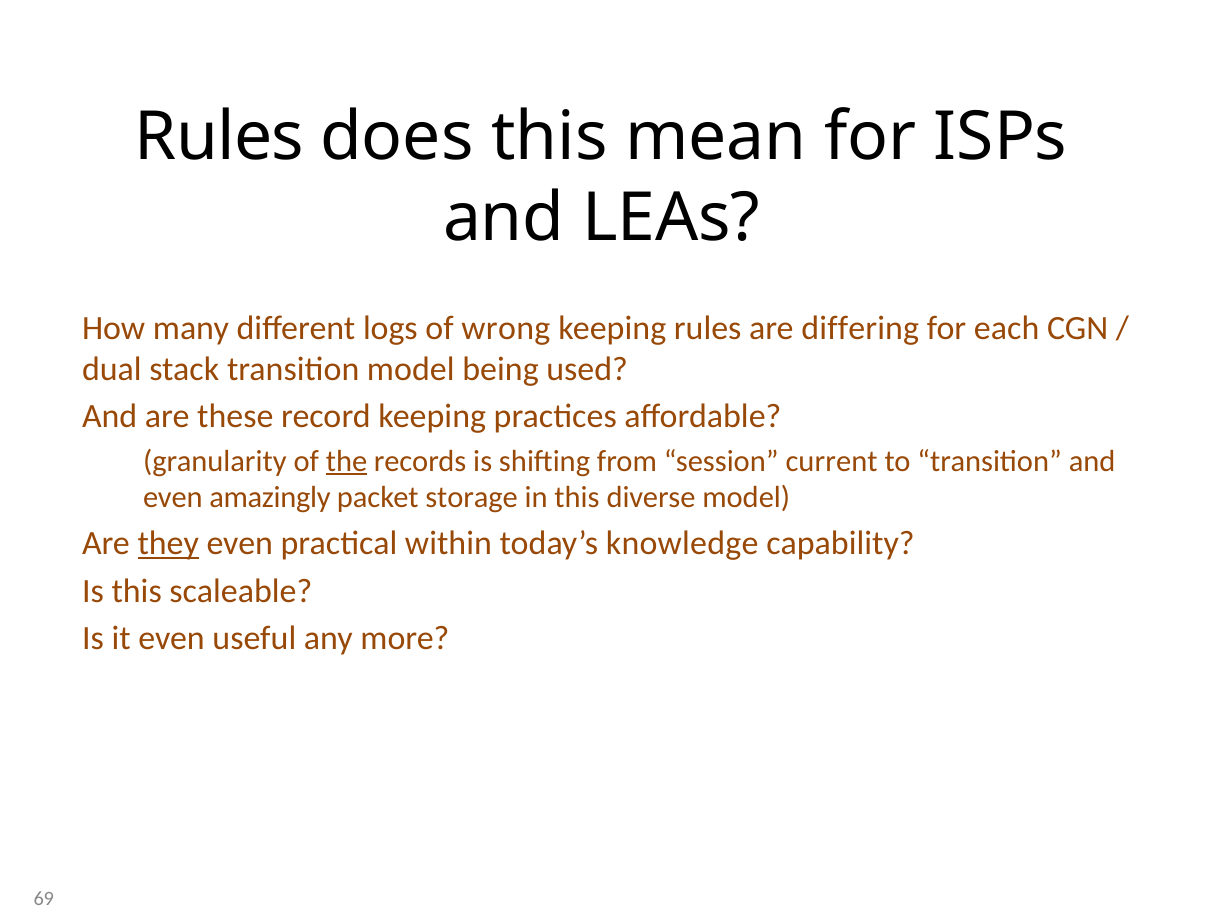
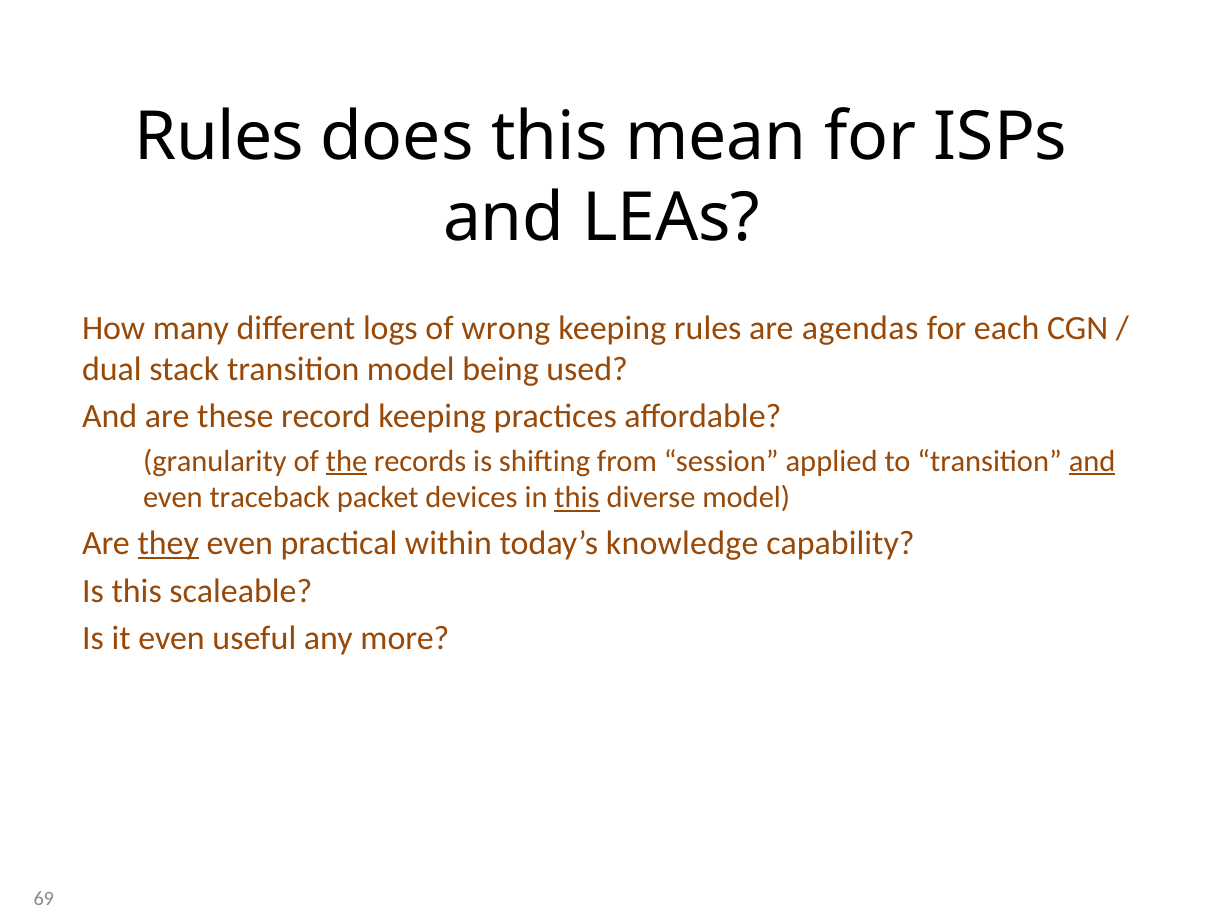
differing: differing -> agendas (860, 328)
current: current -> applied (832, 461)
and underline: none -> present (1092, 461)
amazingly: amazingly -> traceback (270, 498)
storage: storage -> devices (472, 498)
this underline: none -> present (577, 498)
